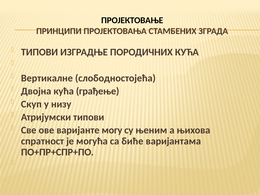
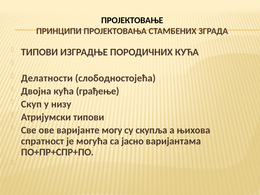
Вертикалне: Вертикалне -> Делатности (47, 78)
њеним: њеним -> скупља (151, 130)
биће: биће -> јасно (133, 141)
